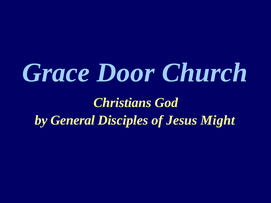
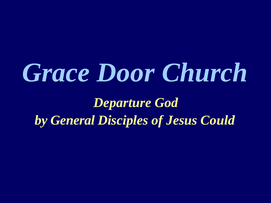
Christians: Christians -> Departure (122, 103)
Might: Might -> Could (218, 120)
